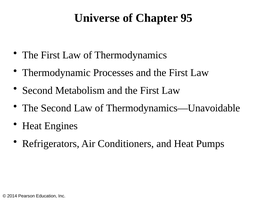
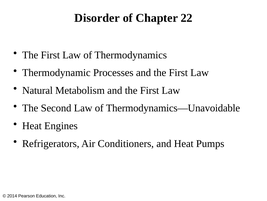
Universe: Universe -> Disorder (97, 18)
95: 95 -> 22 (187, 18)
Second: Second -> Natural (37, 90)
